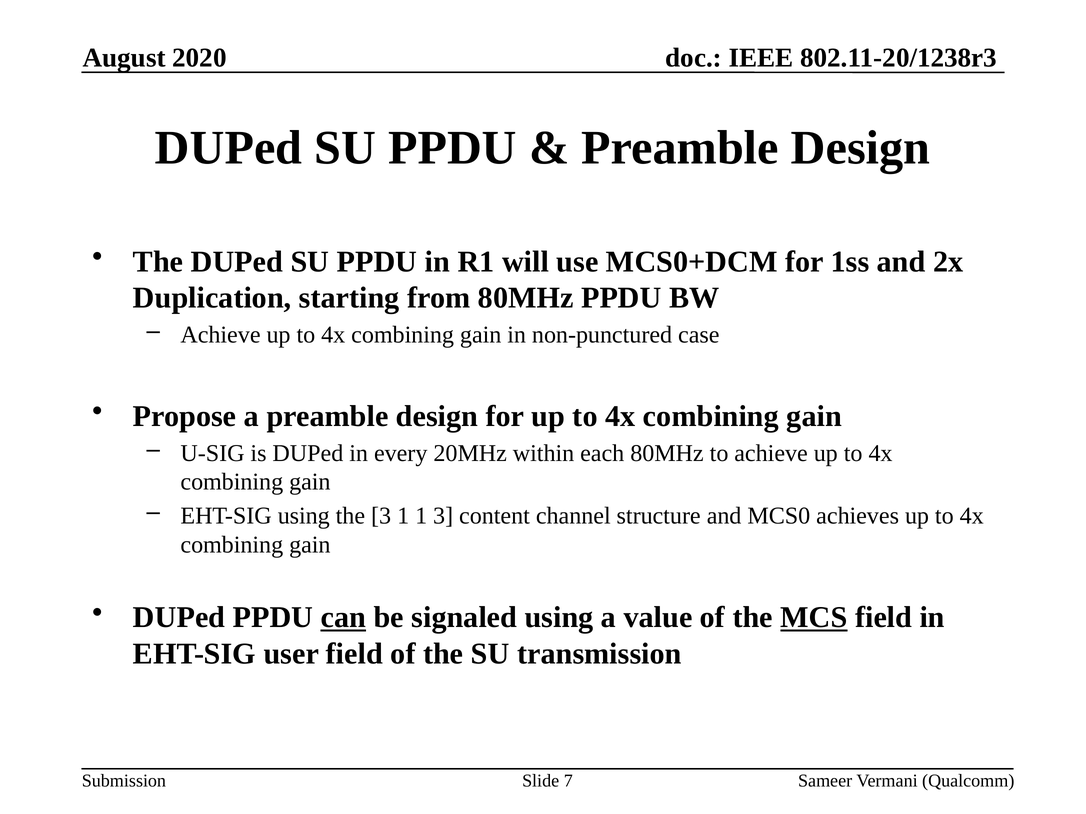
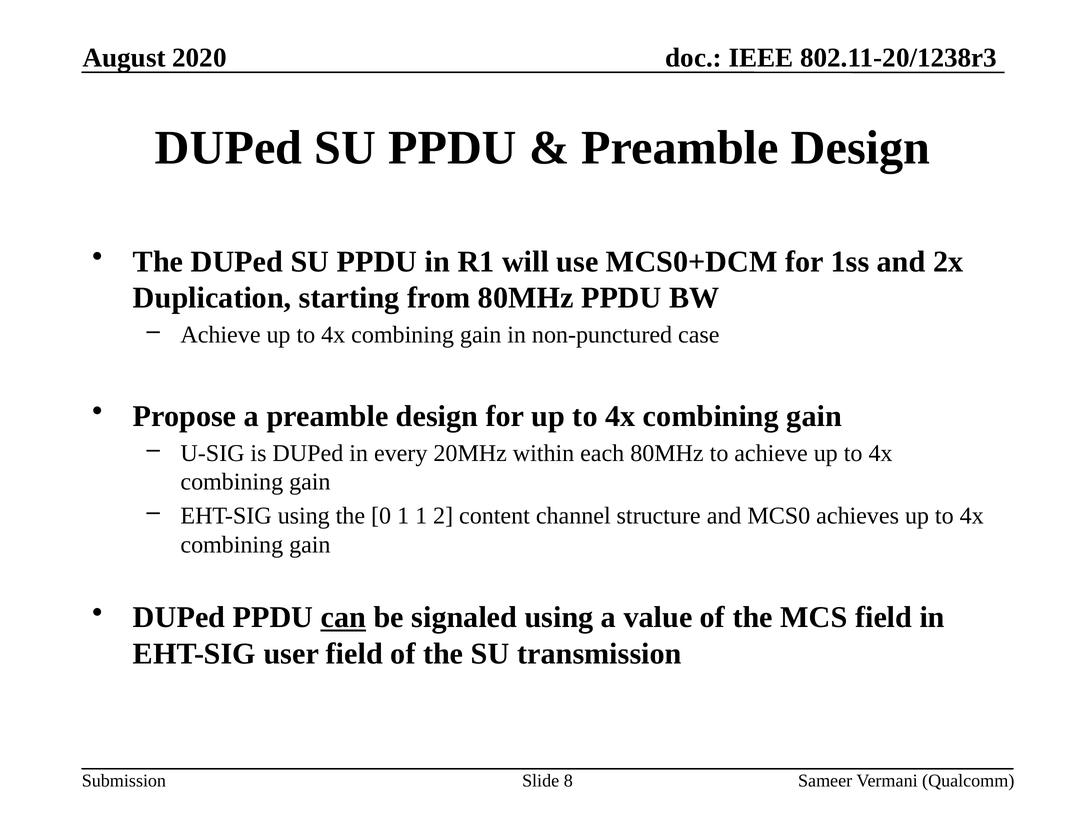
the 3: 3 -> 0 (381, 516)
1 3: 3 -> 2 (443, 516)
MCS underline: present -> none (814, 618)
7: 7 -> 8 (568, 781)
